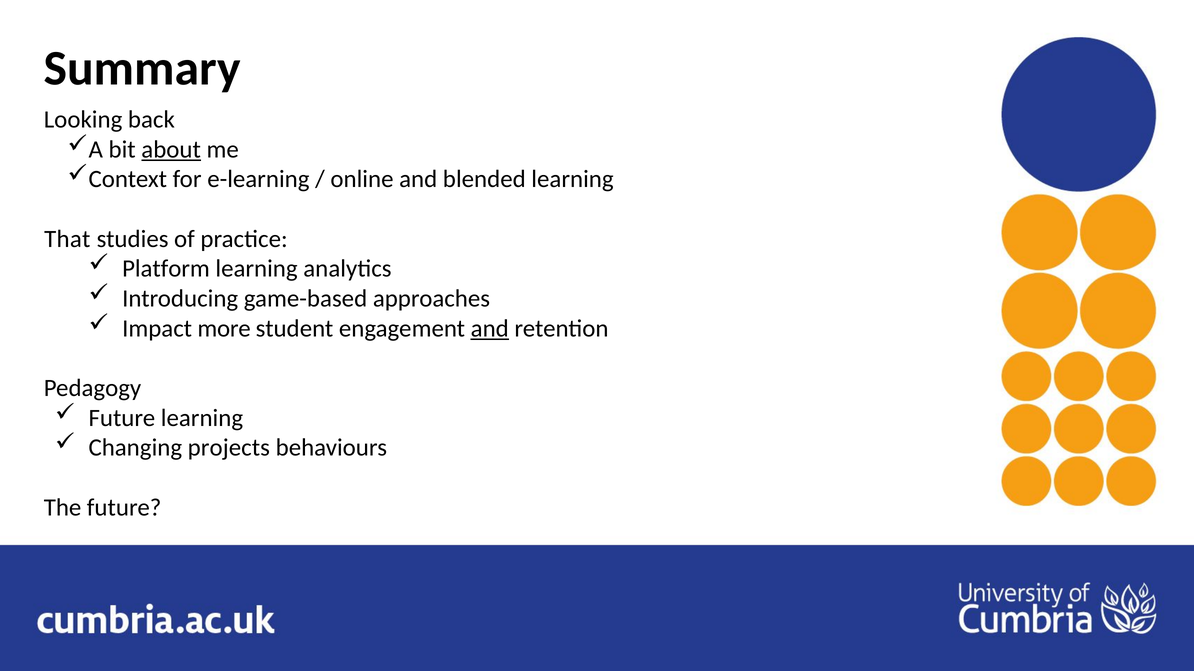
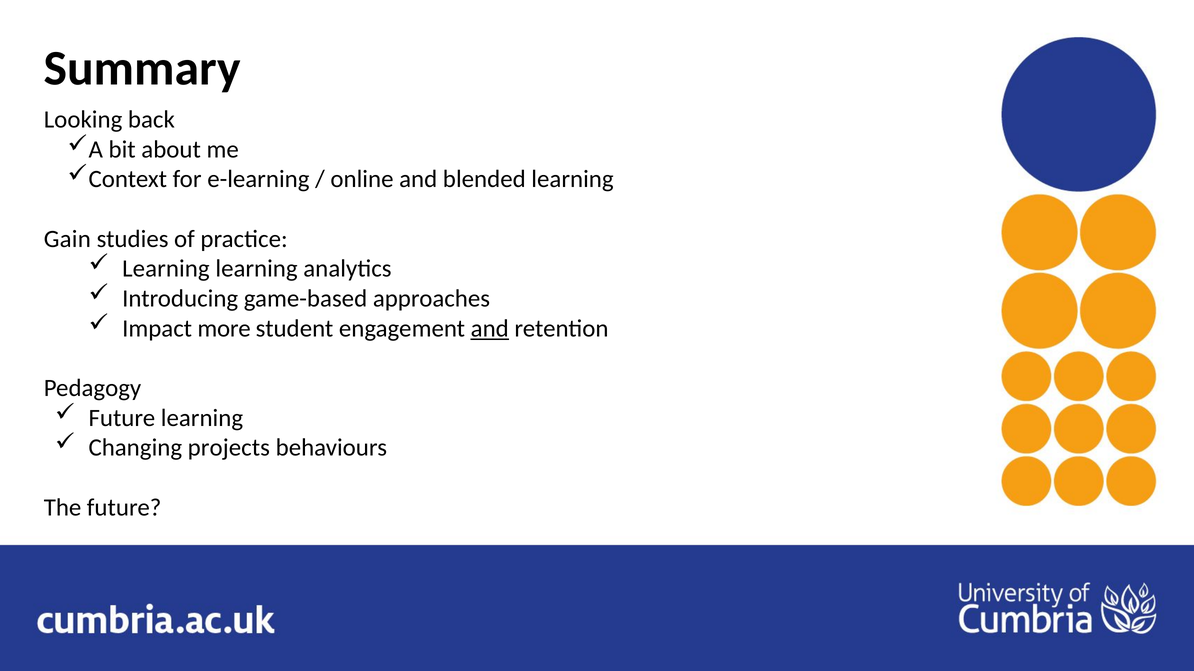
about underline: present -> none (171, 150)
That: That -> Gain (67, 239)
Platform: Platform -> Learning (166, 269)
